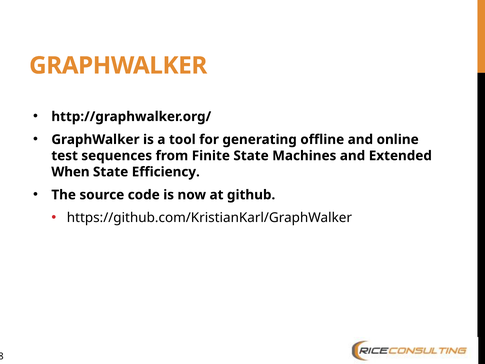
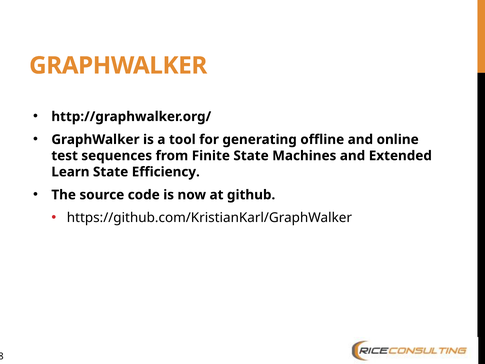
When: When -> Learn (70, 172)
